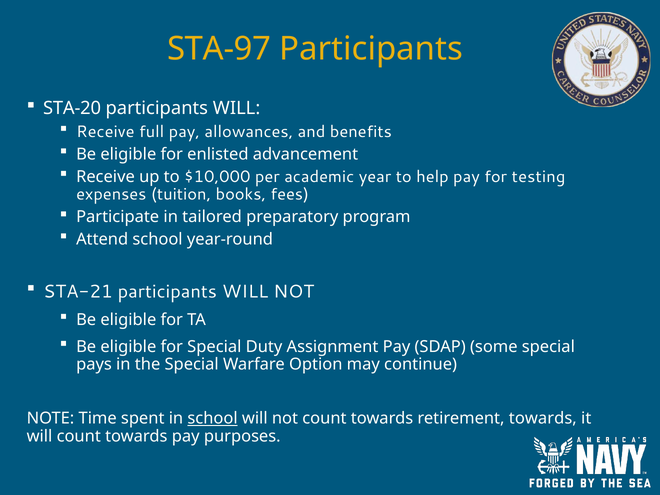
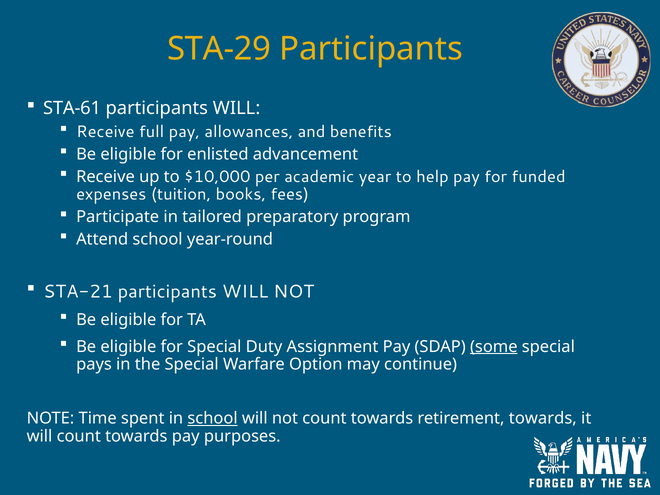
STA-97: STA-97 -> STA-29 (219, 49)
STA-20: STA-20 -> STA-61 (72, 108)
testing: testing -> funded (539, 177)
some underline: none -> present (494, 347)
